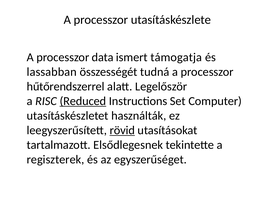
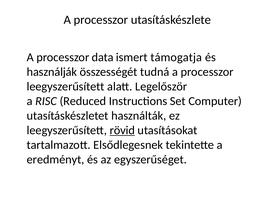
lassabban: lassabban -> használják (52, 72)
hűtőrendszerrel: hűtőrendszerrel -> leegyszerűsített (66, 87)
Reduced underline: present -> none (83, 101)
regiszterek: regiszterek -> eredményt (56, 160)
